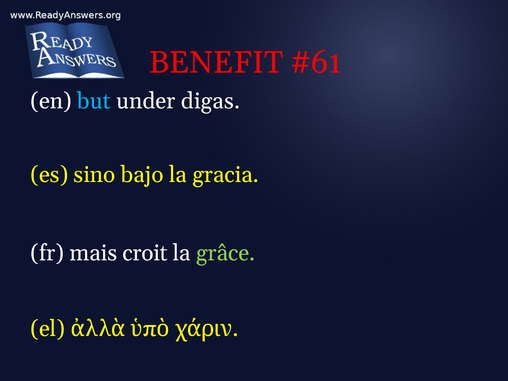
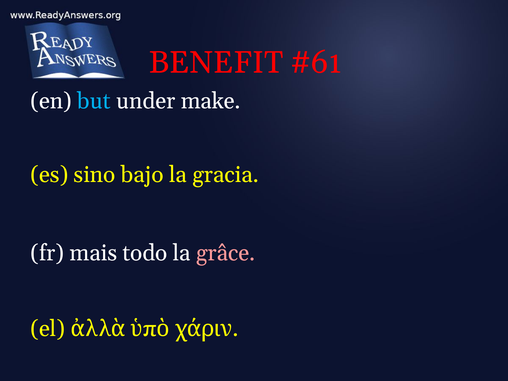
digas: digas -> make (211, 101)
croit: croit -> todo (145, 253)
grâce colour: light green -> pink (226, 253)
